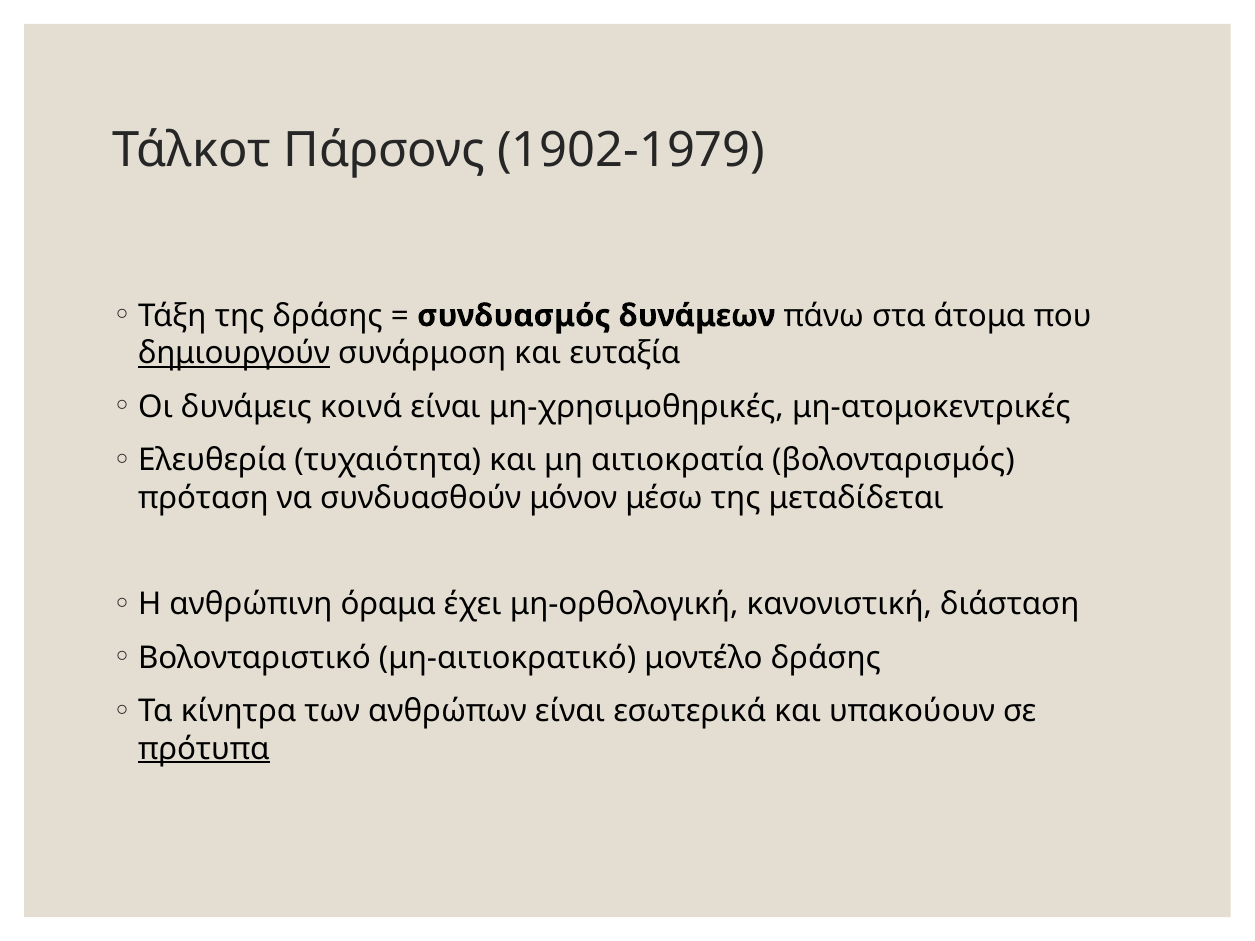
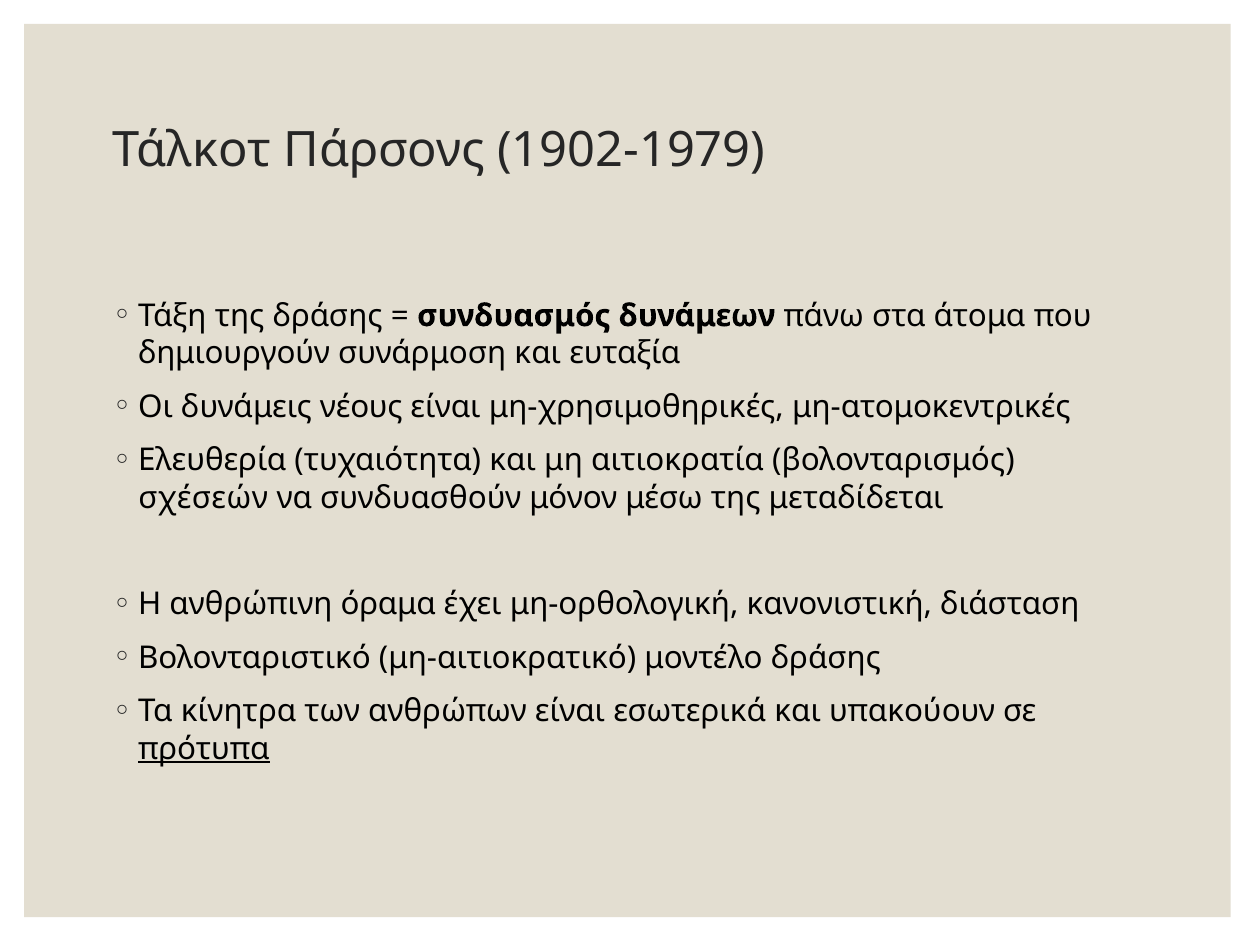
δημιουργούν underline: present -> none (234, 354)
κοινά: κοινά -> νέους (361, 407)
πρόταση: πρόταση -> σχέσεών (203, 498)
